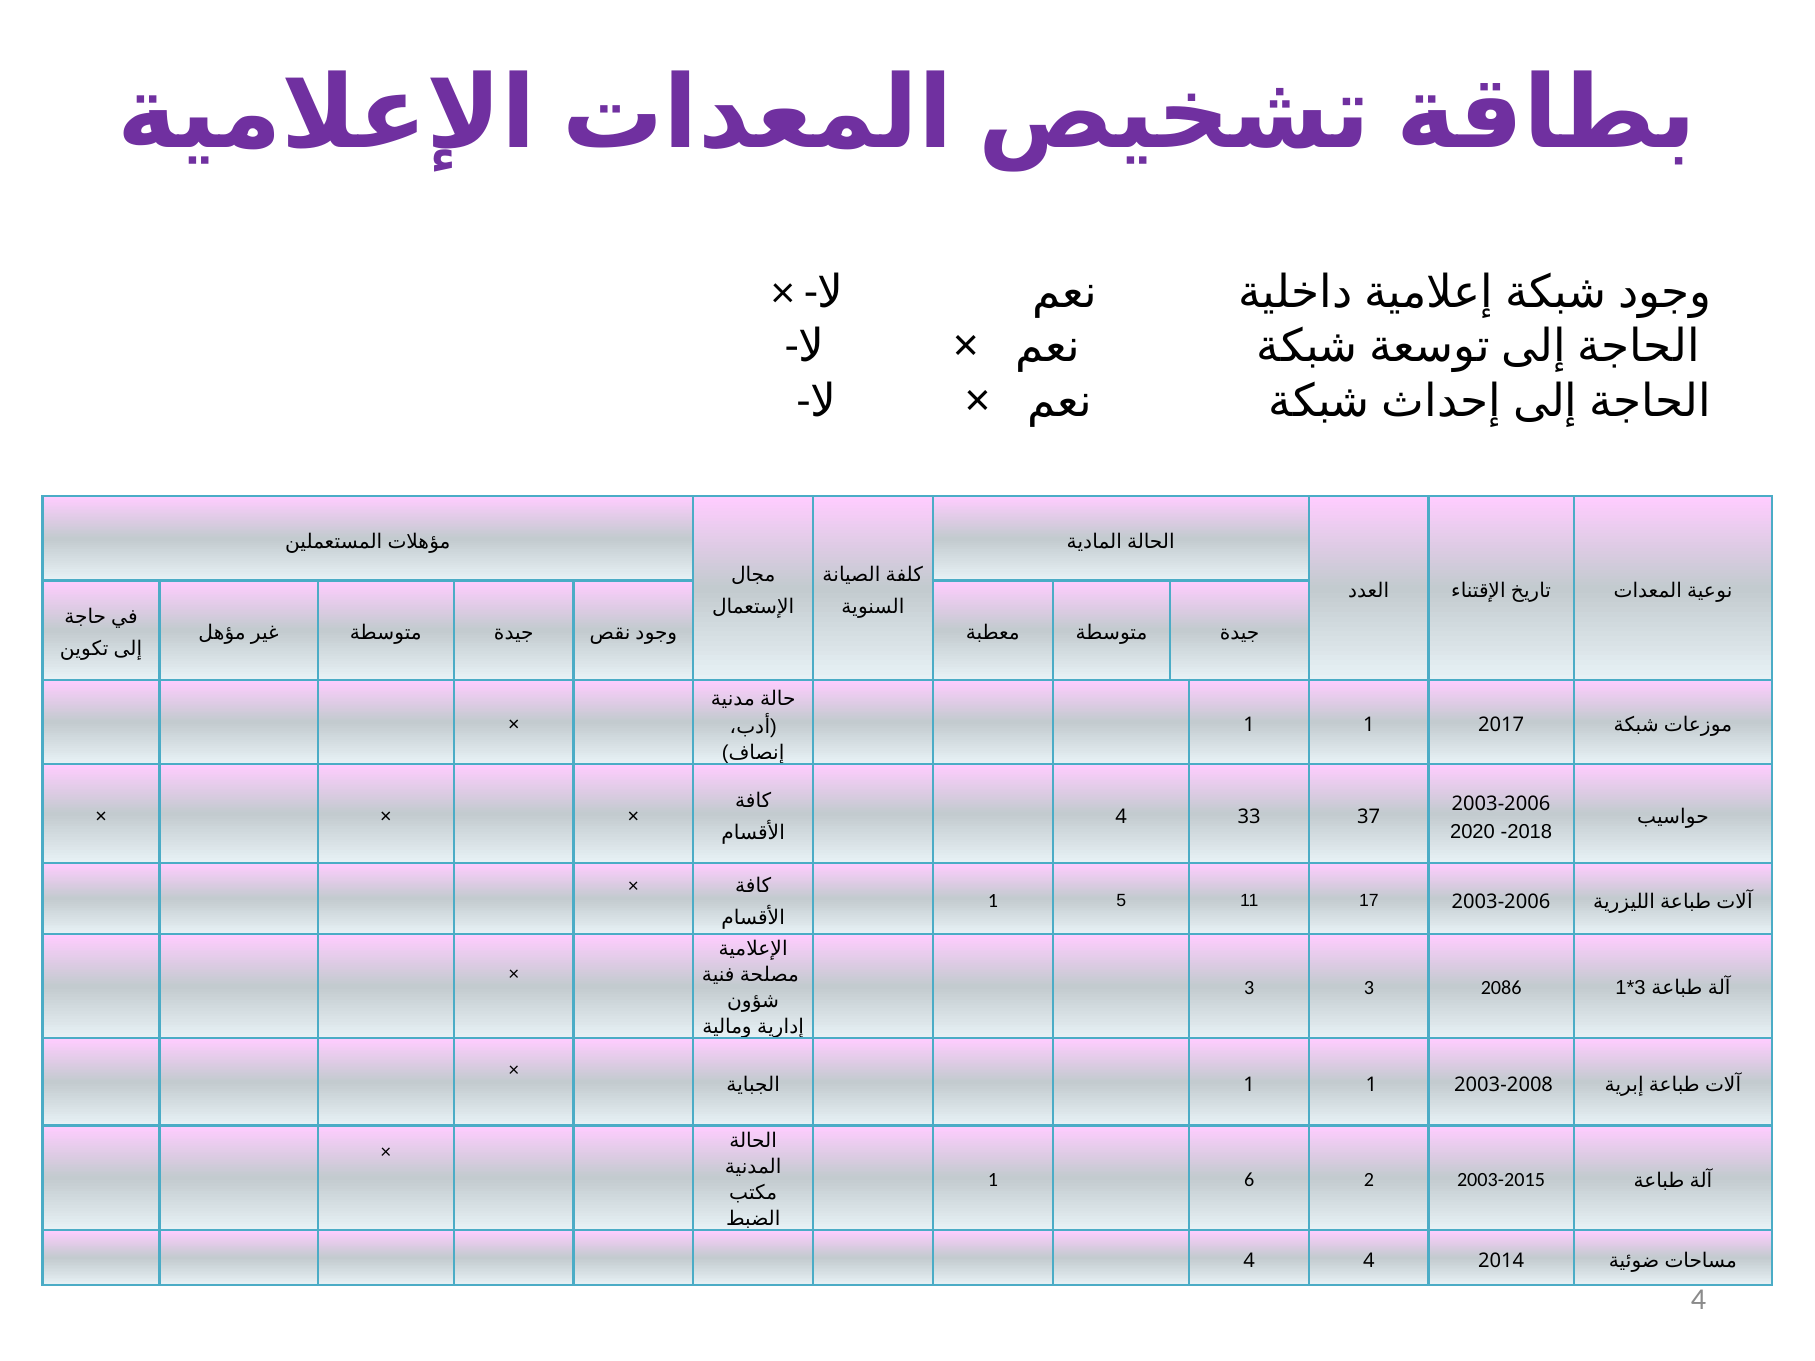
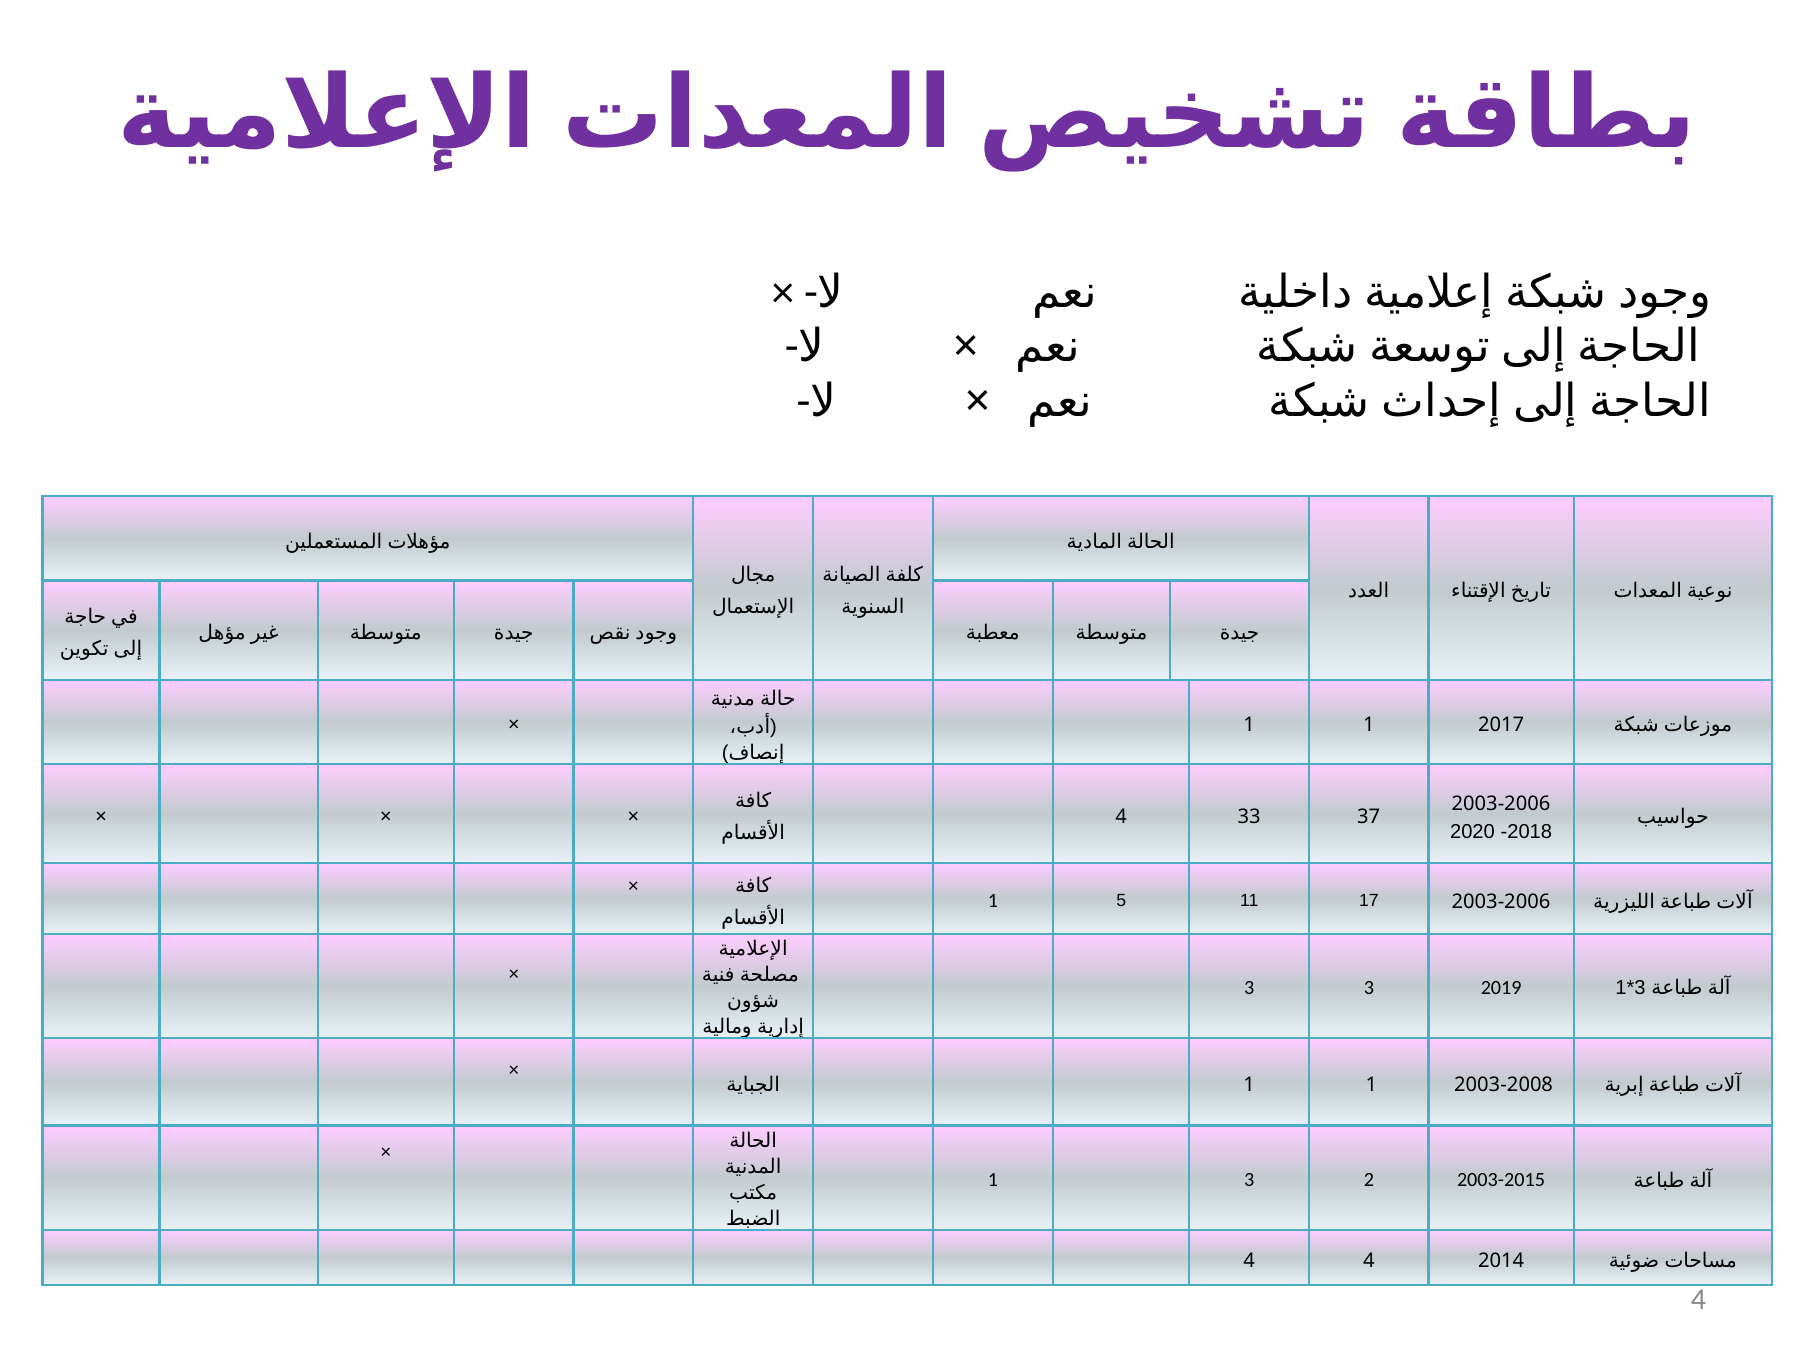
2086: 2086 -> 2019 (1501, 988)
1 6: 6 -> 3 (1249, 1180)
